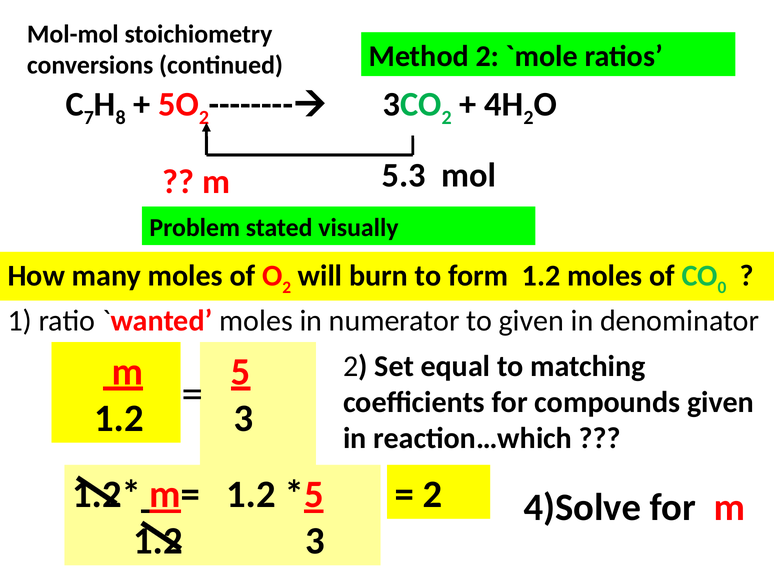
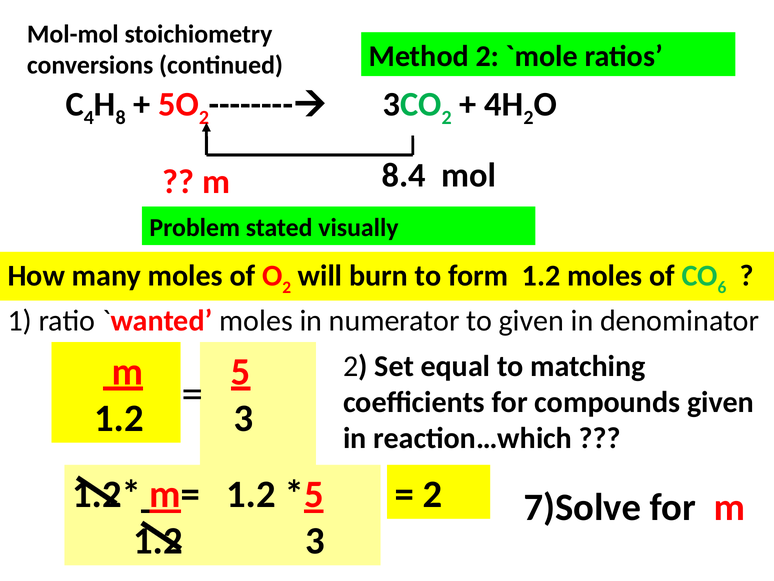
7: 7 -> 4 (89, 118)
5.3: 5.3 -> 8.4 (404, 175)
0: 0 -> 6 (722, 287)
4)Solve: 4)Solve -> 7)Solve (582, 507)
